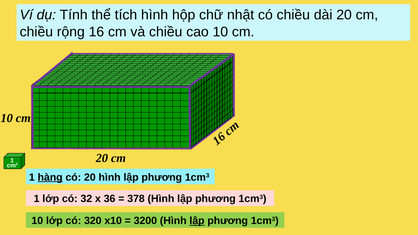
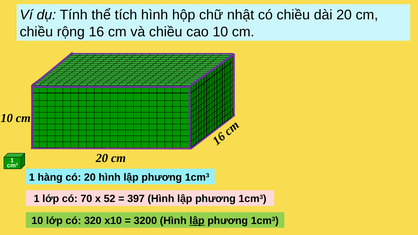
hàng underline: present -> none (50, 177)
32: 32 -> 70 (86, 199)
36: 36 -> 52 (110, 199)
378: 378 -> 397 (136, 199)
